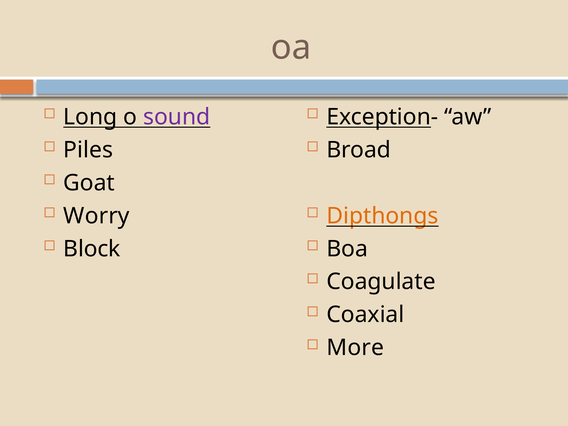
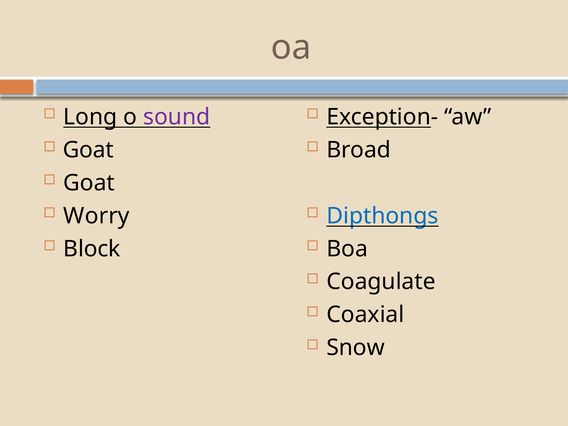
Piles: Piles -> Goat (88, 150)
Dipthongs colour: orange -> blue (382, 216)
More: More -> Snow (356, 348)
